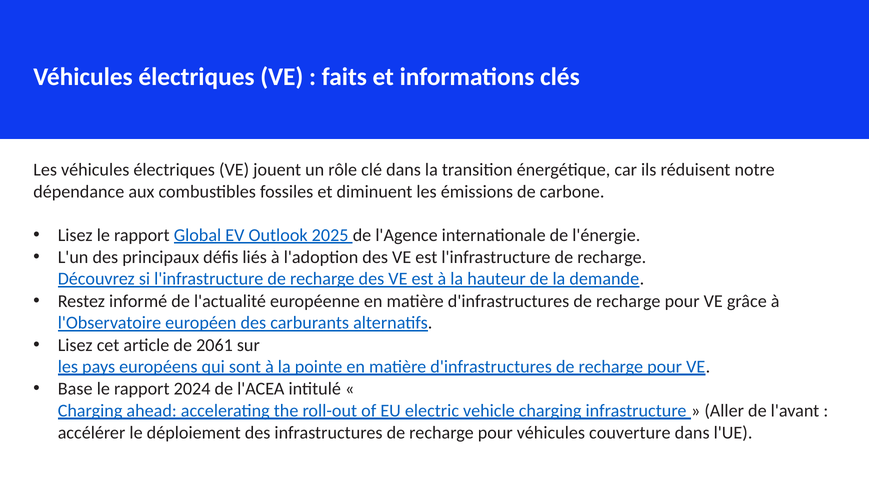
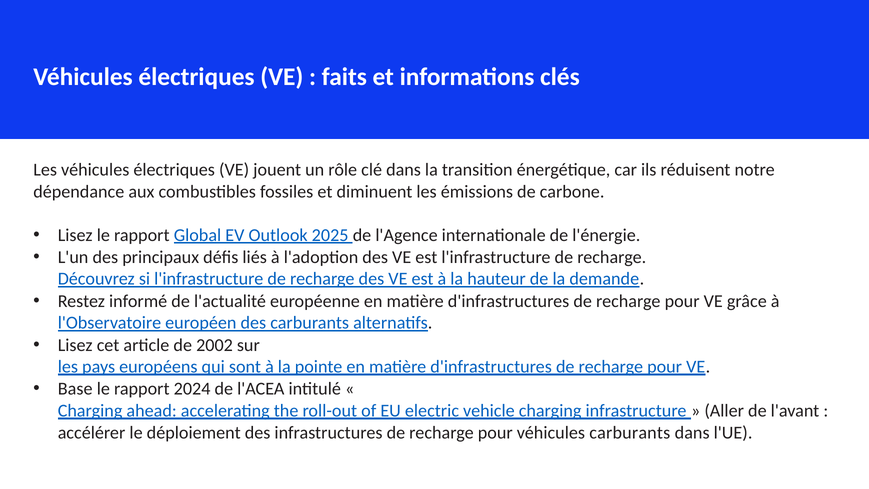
2061: 2061 -> 2002 (214, 345)
véhicules couverture: couverture -> carburants (630, 433)
